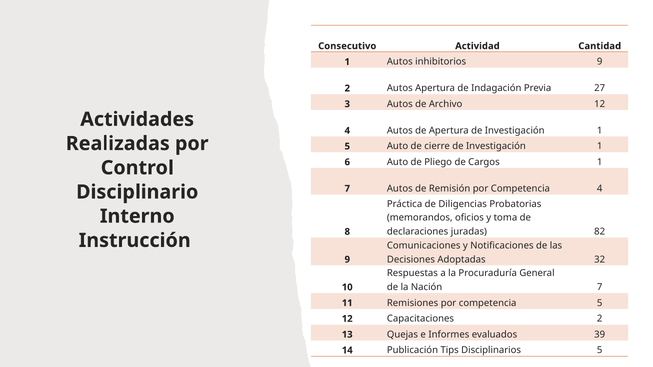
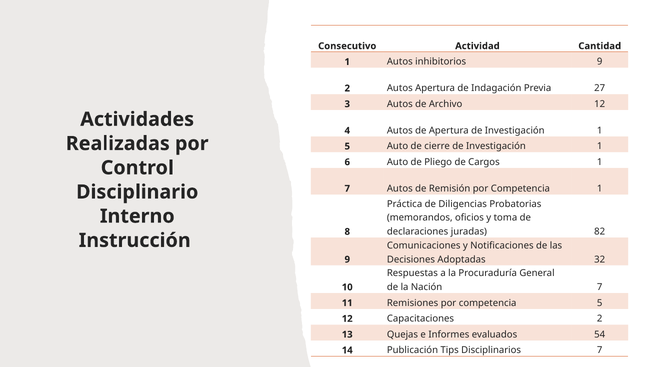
Competencia 4: 4 -> 1 (600, 189)
39: 39 -> 54 (600, 335)
Disciplinarios 5: 5 -> 7 (600, 351)
